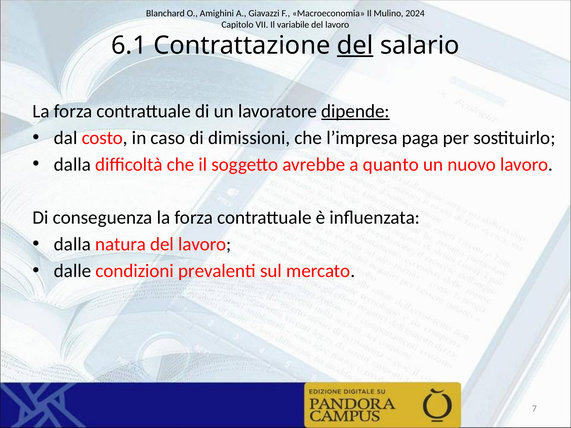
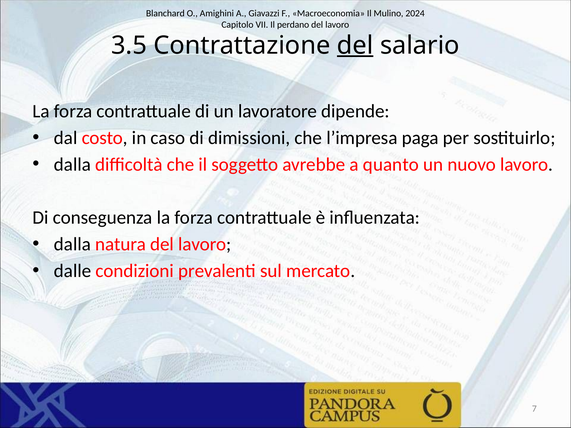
variabile: variabile -> perdano (293, 25)
6.1: 6.1 -> 3.5 (129, 45)
dipende underline: present -> none (355, 111)
